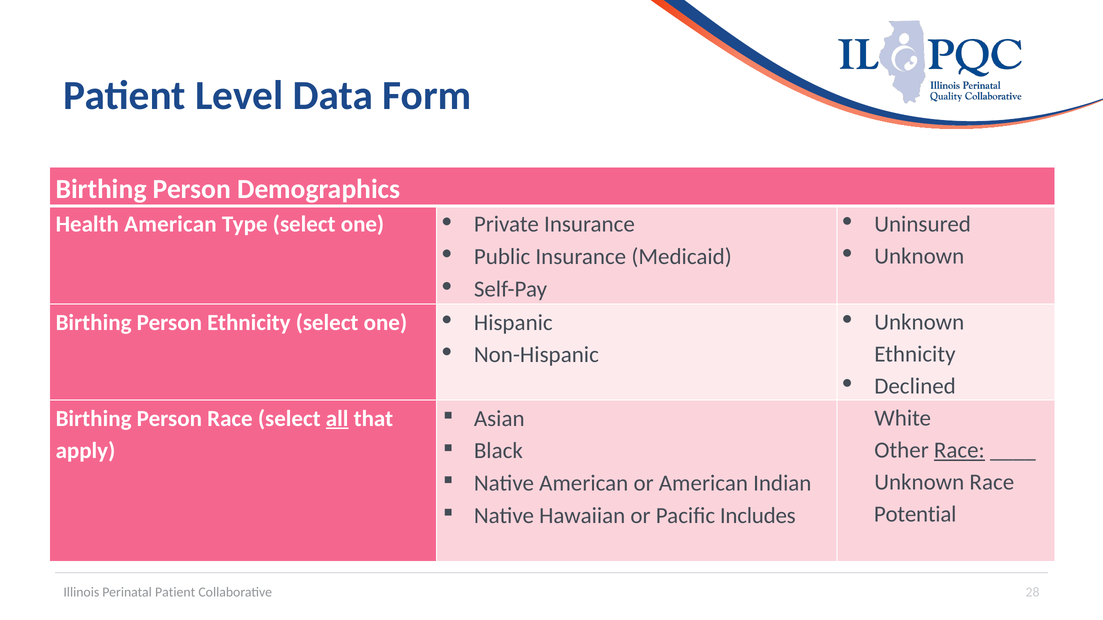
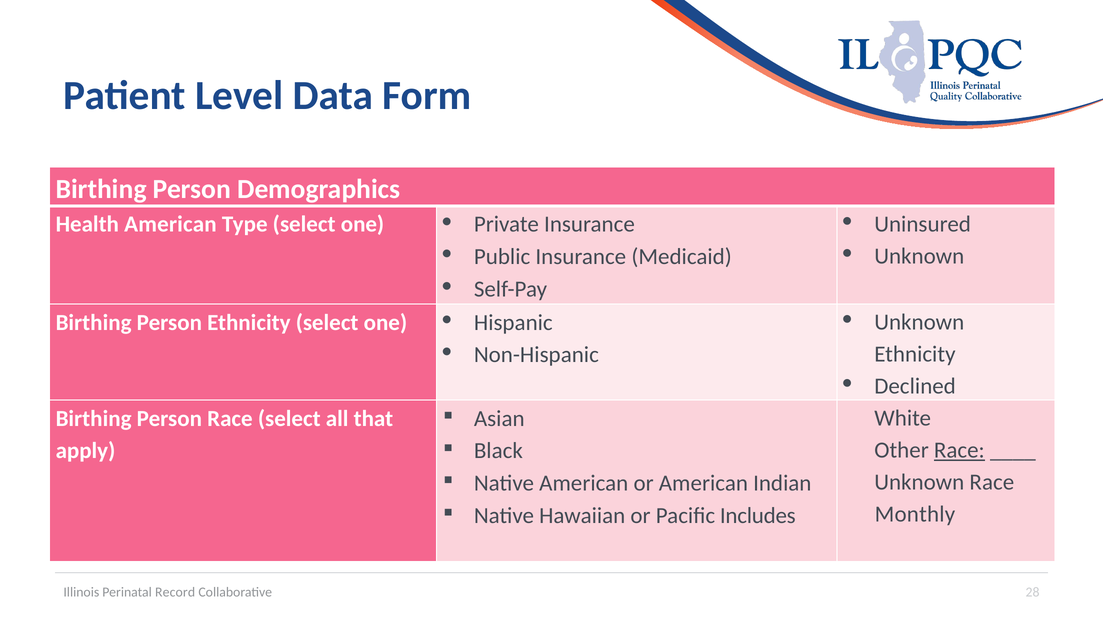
all underline: present -> none (337, 419)
Potential: Potential -> Monthly (915, 515)
Perinatal Patient: Patient -> Record (175, 593)
